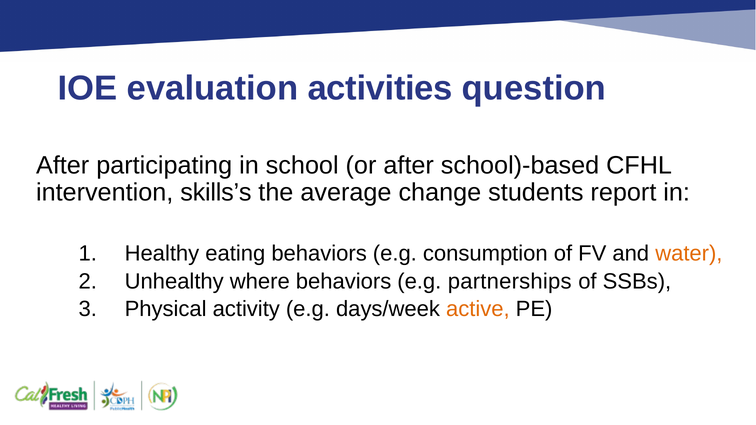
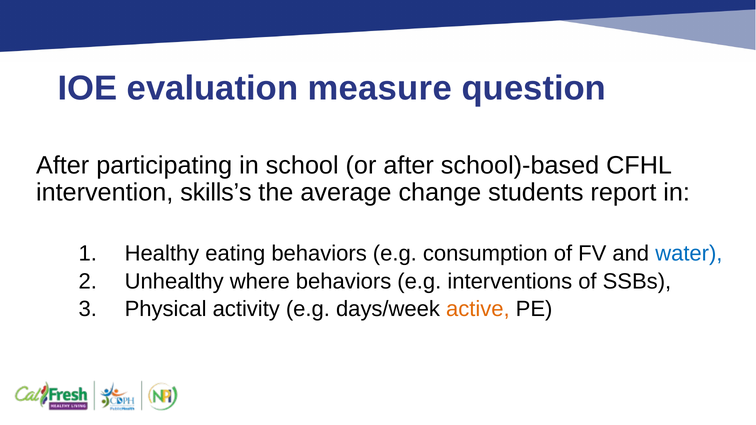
activities: activities -> measure (380, 88)
water colour: orange -> blue (689, 254)
partnerships: partnerships -> interventions (510, 282)
